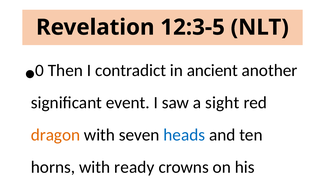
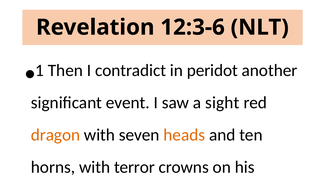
12:3-5: 12:3-5 -> 12:3-6 (193, 27)
0: 0 -> 1 (40, 70)
ancient: ancient -> peridot (212, 70)
heads colour: blue -> orange (184, 135)
ready: ready -> terror (134, 167)
